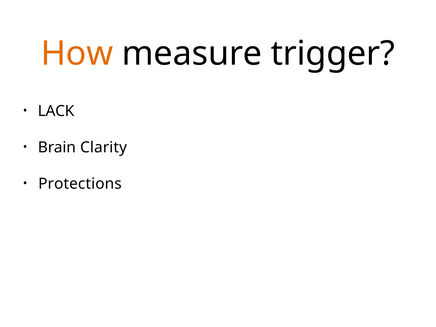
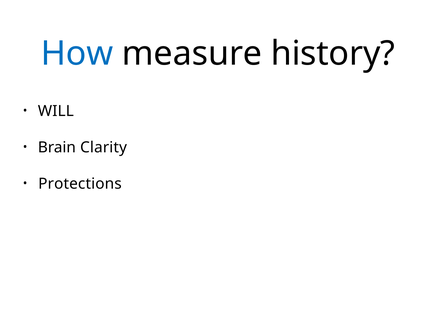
How colour: orange -> blue (77, 53)
trigger: trigger -> history (333, 53)
LACK: LACK -> WILL (56, 111)
